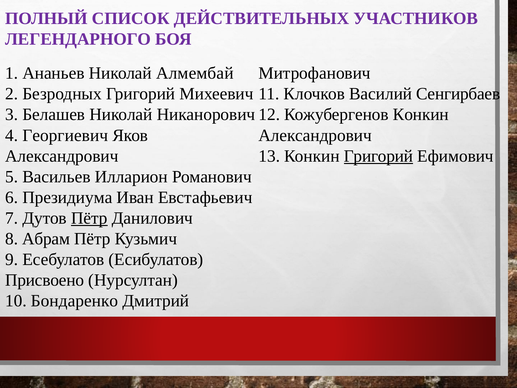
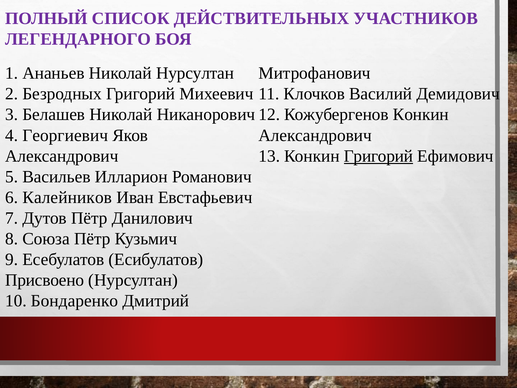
Николай Алмембай: Алмембай -> Нурсултан (195, 73)
Сенгирбаев: Сенгирбаев -> Демидович (458, 94)
Президиума: Президиума -> Калейников (67, 197)
Пётр underline: present -> none (89, 218)
Абрам: Абрам -> Союза (46, 239)
